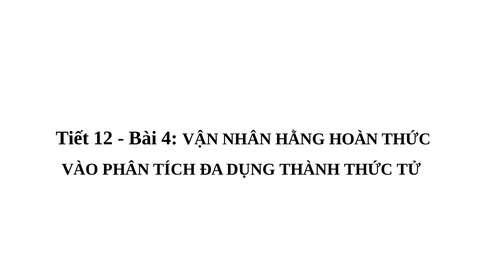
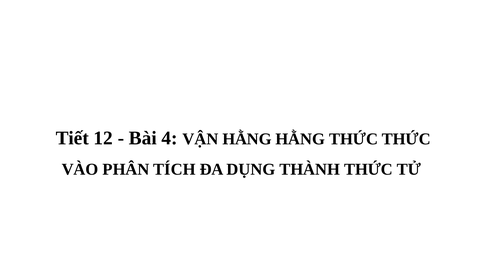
VẬN NHÂN: NHÂN -> HẰNG (247, 139)
HẰNG HOÀN: HOÀN -> THỨC (354, 139)
